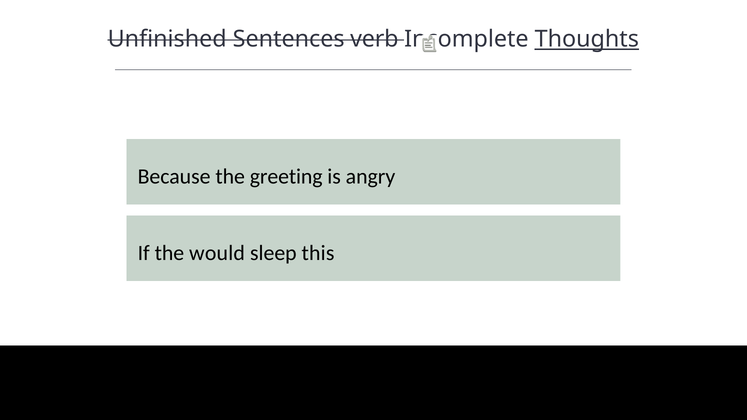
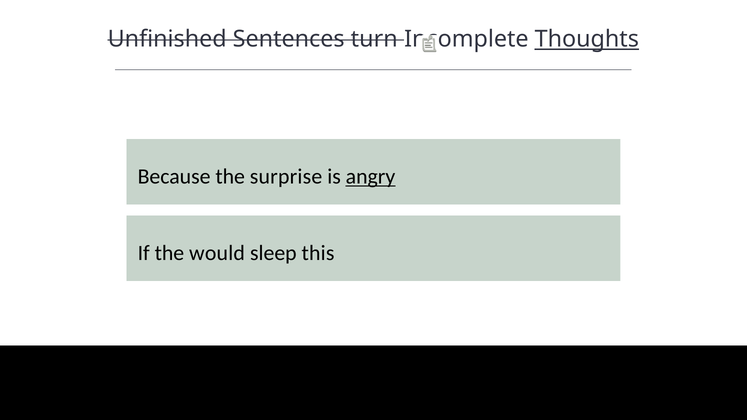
verb: verb -> turn (374, 39)
greeting: greeting -> surprise (286, 177)
angry underline: none -> present (371, 177)
